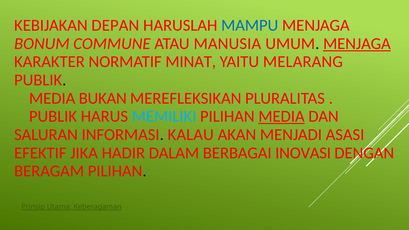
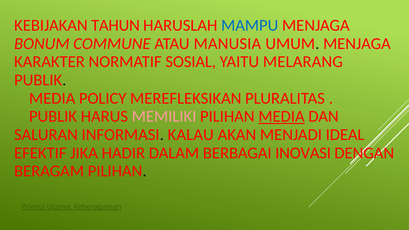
DEPAN: DEPAN -> TAHUN (115, 25)
MENJAGA underline: present -> none (357, 44)
MINAT: MINAT -> SOSIAL (191, 62)
BUKAN: BUKAN -> POLICY (103, 98)
MEMILIKI colour: light blue -> pink (164, 116)
ASASI: ASASI -> IDEAL (345, 135)
